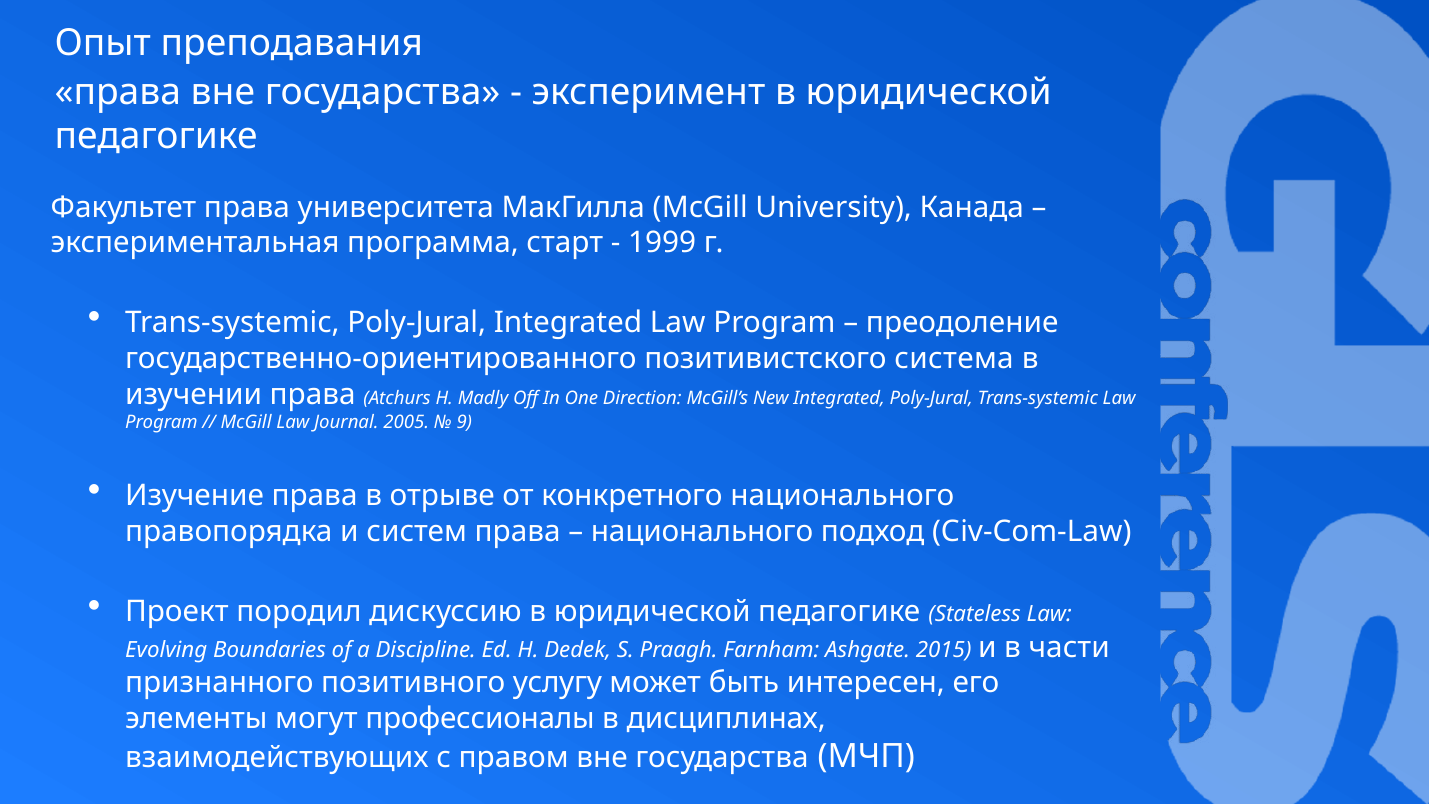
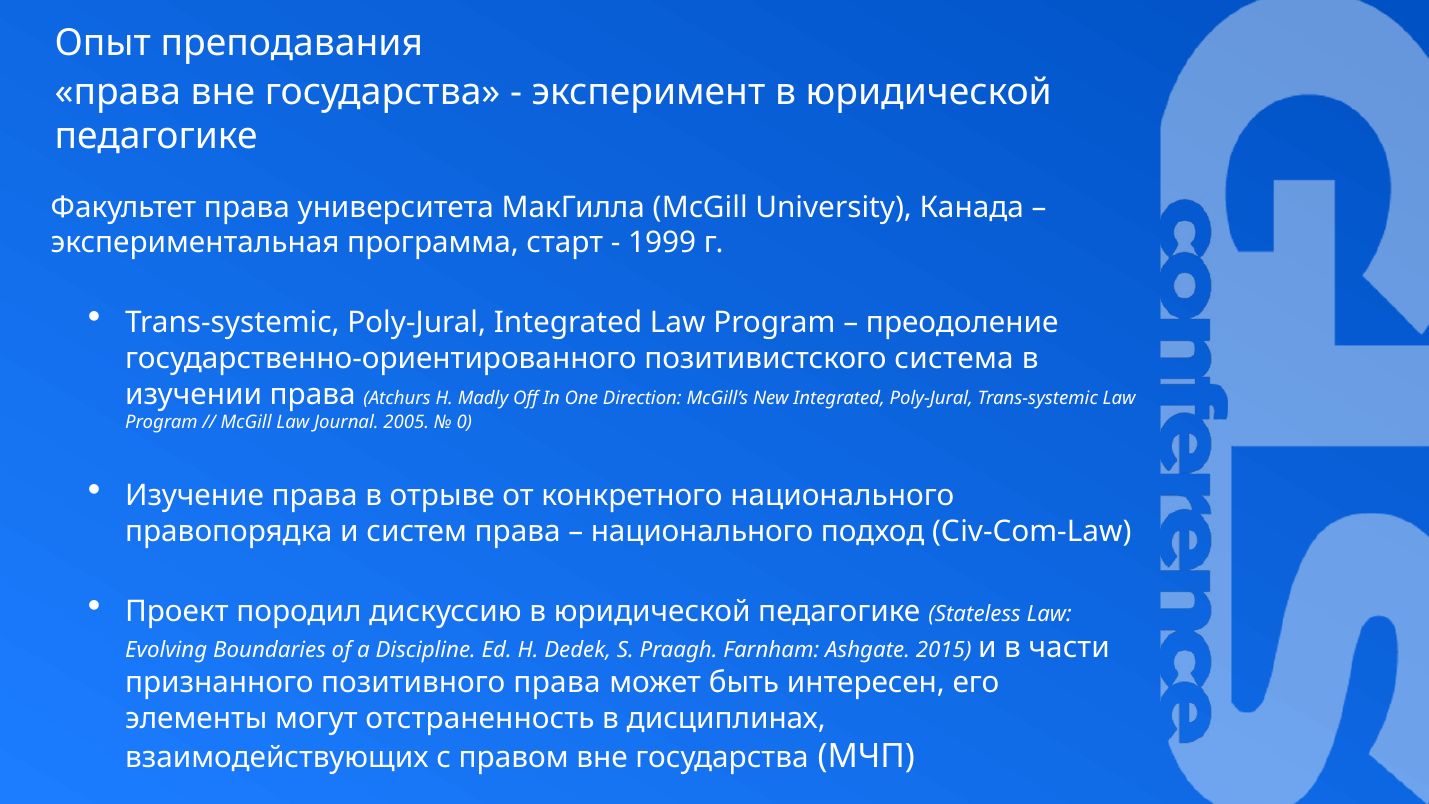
9: 9 -> 0 (464, 422)
позитивного услугу: услугу -> права (557, 683)
профессионалы: профессионалы -> отстраненность (480, 719)
